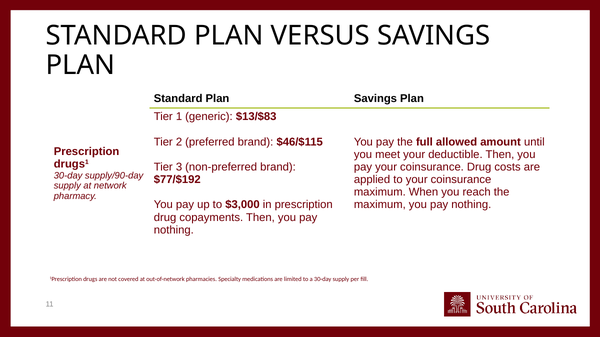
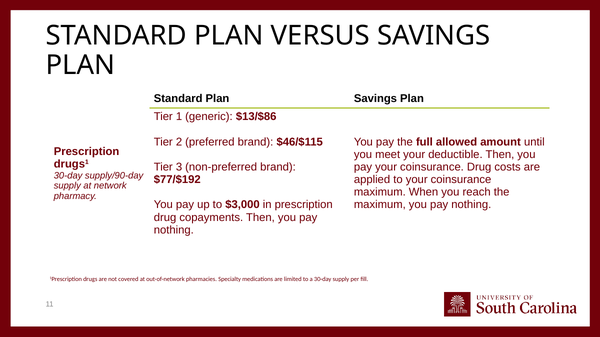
$13/$83: $13/$83 -> $13/$86 (256, 117)
